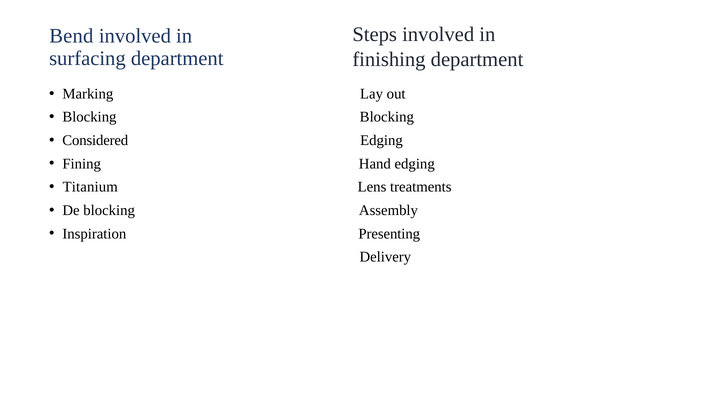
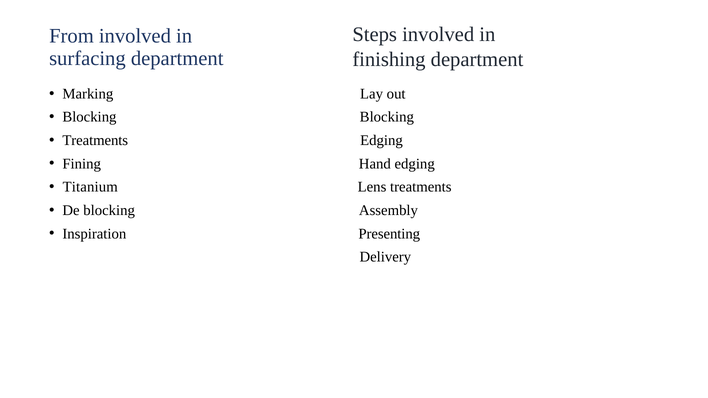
Bend: Bend -> From (71, 36)
Considered: Considered -> Treatments (95, 140)
